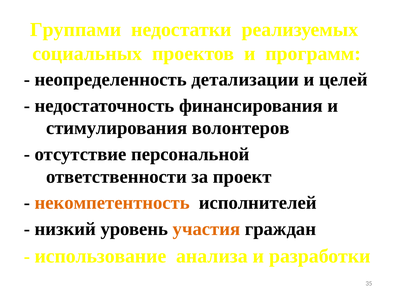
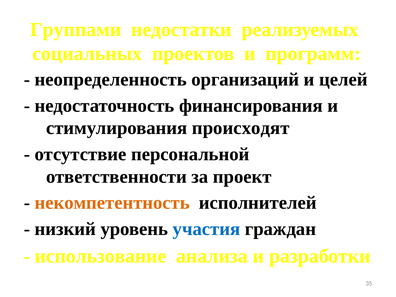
детализации: детализации -> организаций (245, 79)
волонтеров: волонтеров -> происходят (241, 128)
участия colour: orange -> blue (206, 229)
